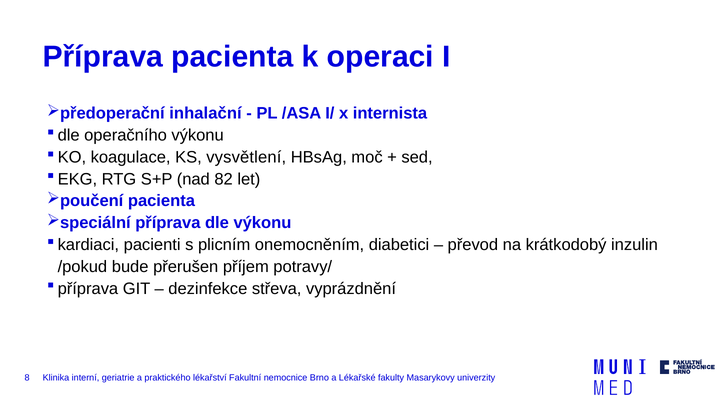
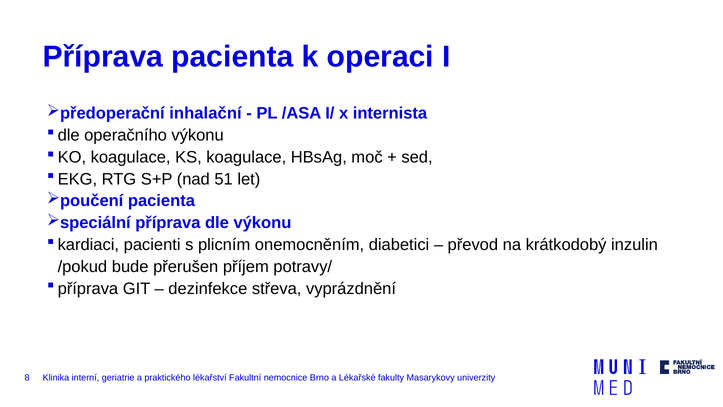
KS vysvětlení: vysvětlení -> koagulace (246, 157)
82: 82 -> 51 (224, 179)
